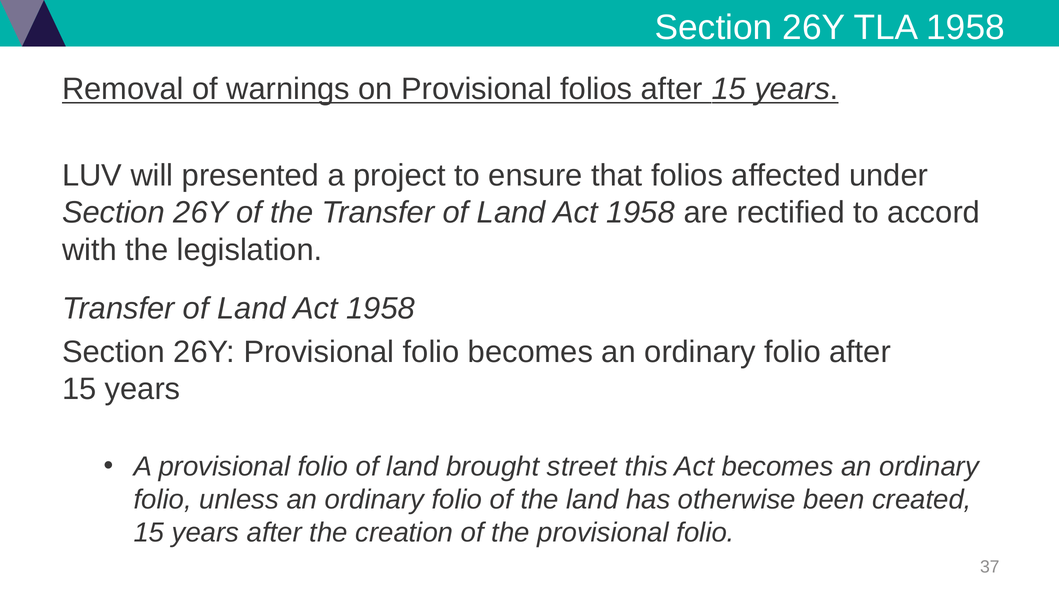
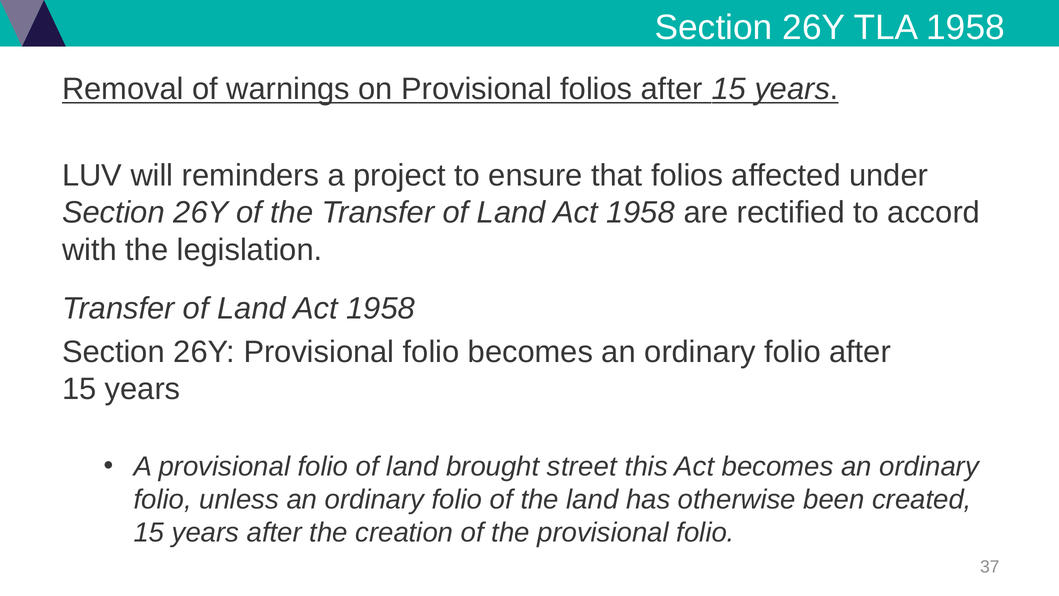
presented: presented -> reminders (250, 176)
